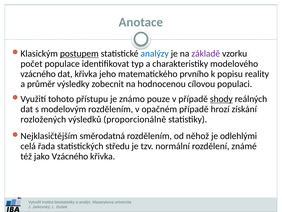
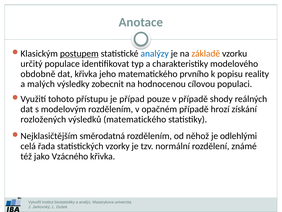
základě colour: purple -> orange (206, 53)
počet: počet -> určitý (32, 64)
vzácného: vzácného -> obdobně (38, 74)
průměr: průměr -> malých (41, 84)
známo: známo -> případ (132, 99)
shody underline: present -> none (221, 99)
výsledků proporcionálně: proporcionálně -> matematického (135, 119)
středu: středu -> vzorky (118, 146)
